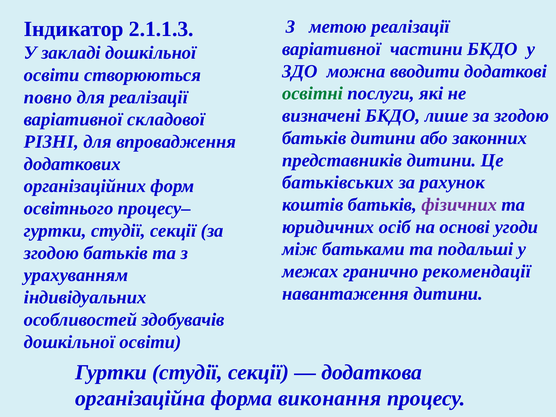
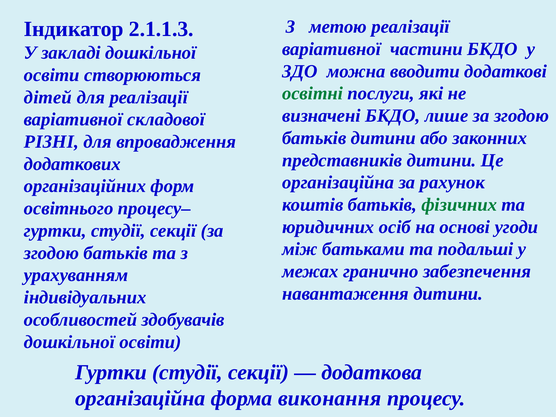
повно: повно -> дітей (48, 97)
батьківських: батьківських -> організаційна (338, 182)
фізичних colour: purple -> green (459, 205)
рекомендації: рекомендації -> забезпечення (477, 271)
